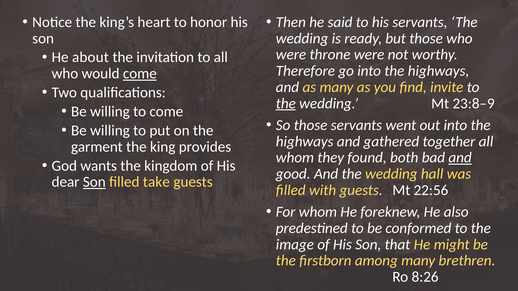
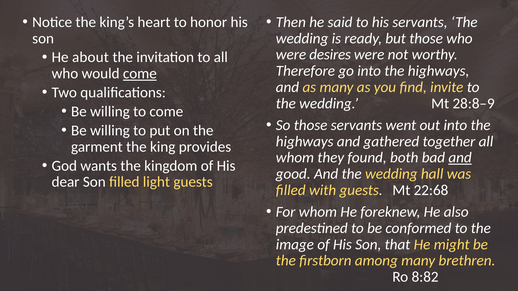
throne: throne -> desires (330, 55)
the underline: present -> none (286, 104)
23:8–9: 23:8–9 -> 28:8–9 (474, 104)
Son underline: present -> none (94, 182)
take: take -> light (156, 182)
22:56: 22:56 -> 22:68 (431, 190)
8:26: 8:26 -> 8:82 (425, 277)
